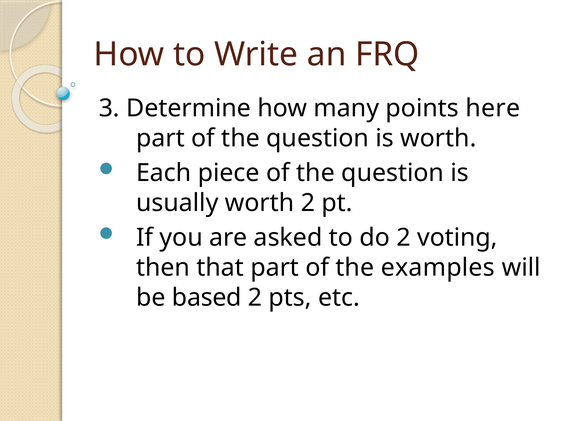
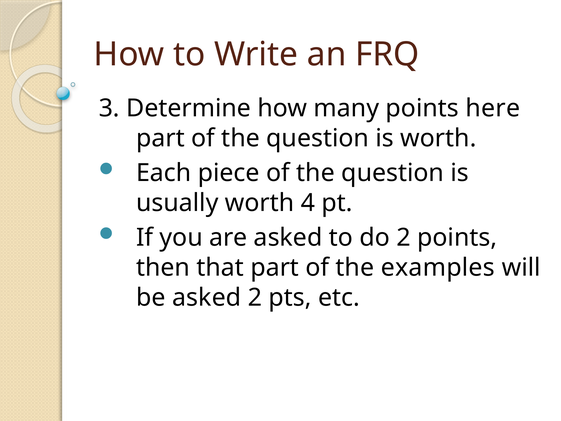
worth 2: 2 -> 4 (308, 203)
2 voting: voting -> points (457, 237)
be based: based -> asked (207, 297)
